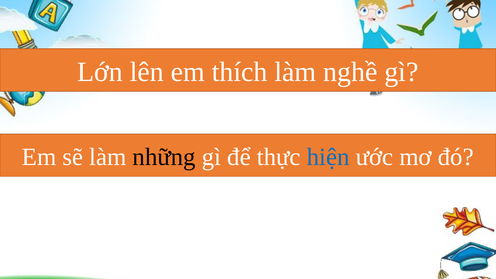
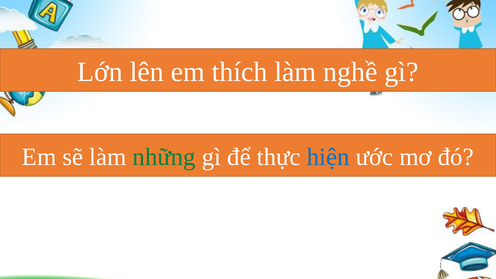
những colour: black -> green (164, 157)
